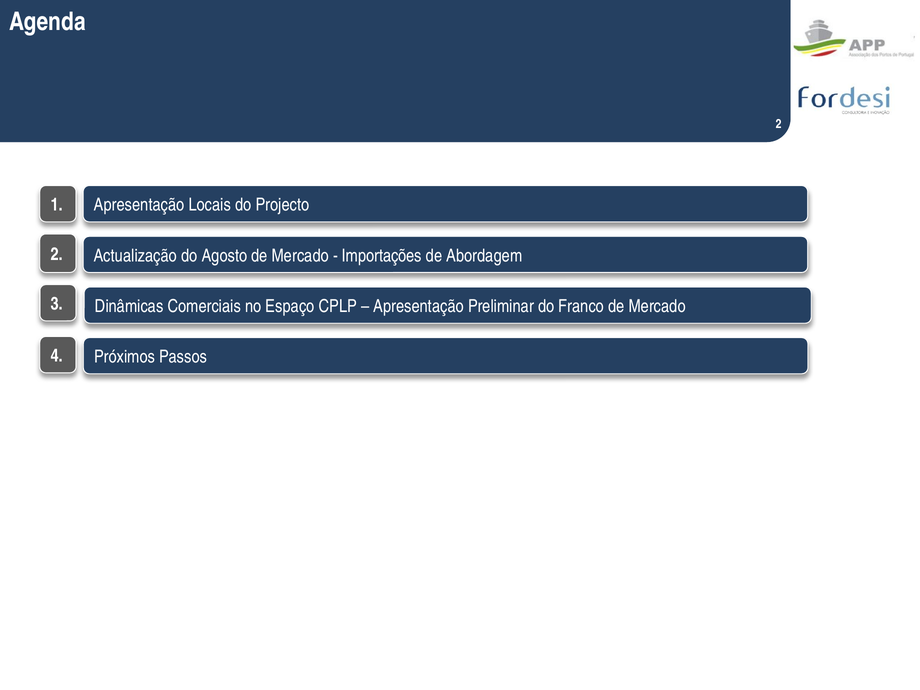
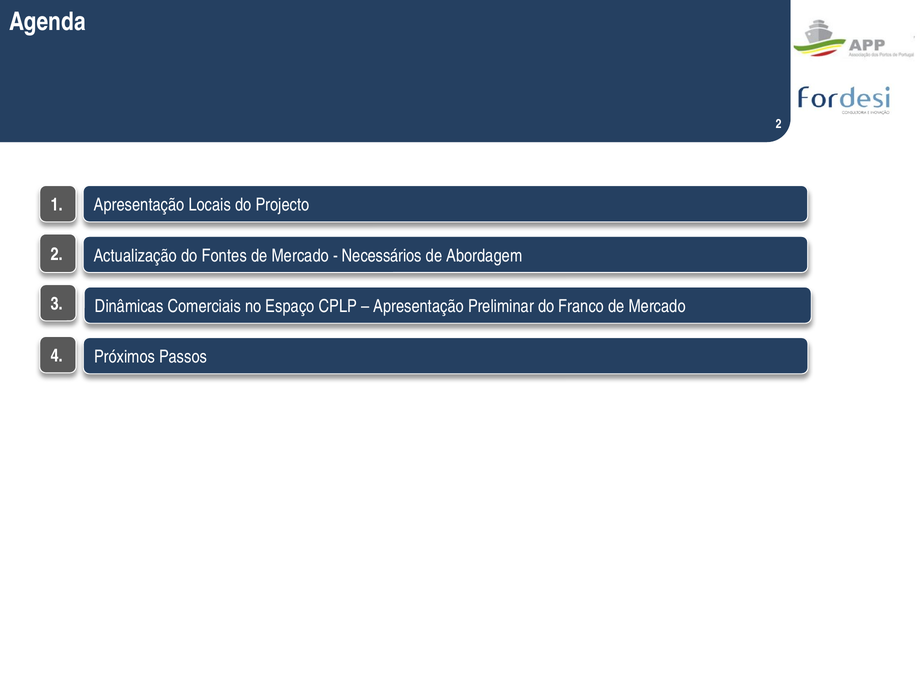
Agosto: Agosto -> Fontes (224, 256)
Importações: Importações -> Necessários (382, 256)
